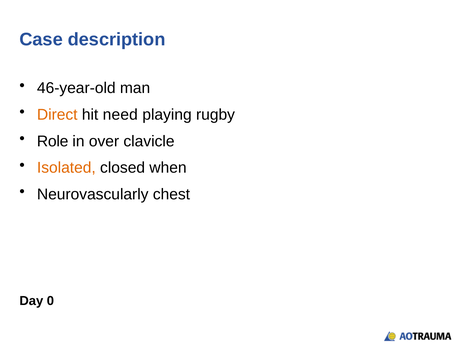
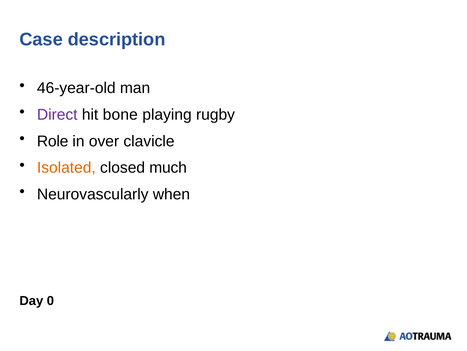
Direct colour: orange -> purple (57, 114)
need: need -> bone (120, 114)
when: when -> much (168, 167)
chest: chest -> when (171, 194)
